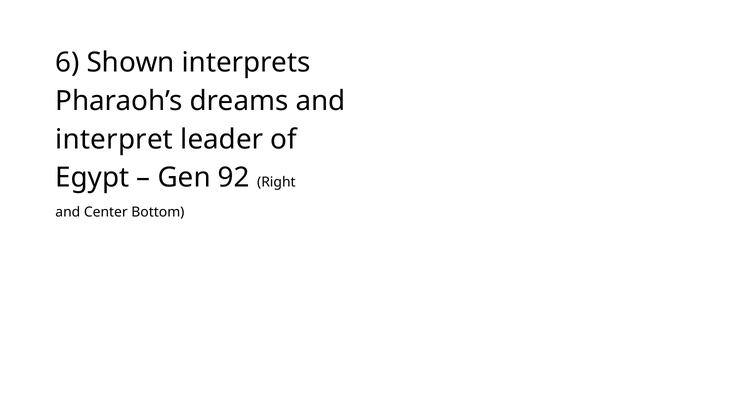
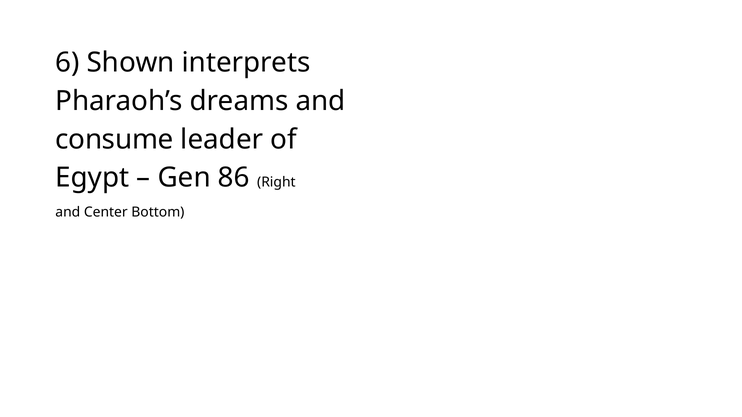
interpret: interpret -> consume (114, 140)
92: 92 -> 86 (234, 178)
